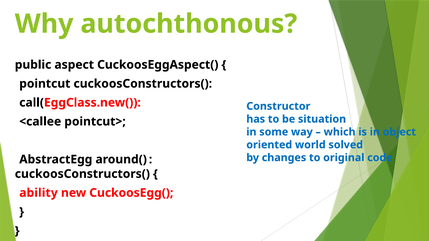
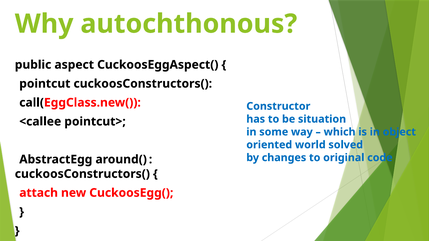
ability: ability -> attach (39, 193)
